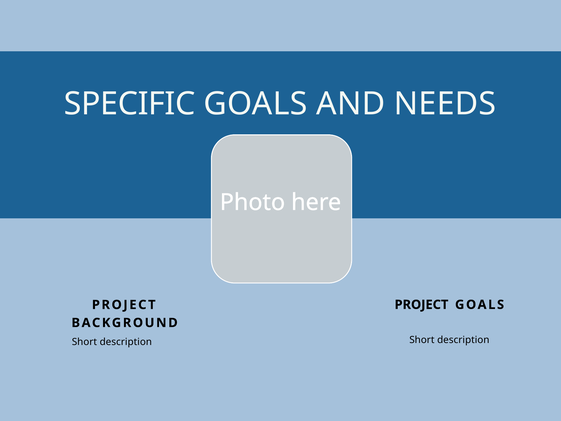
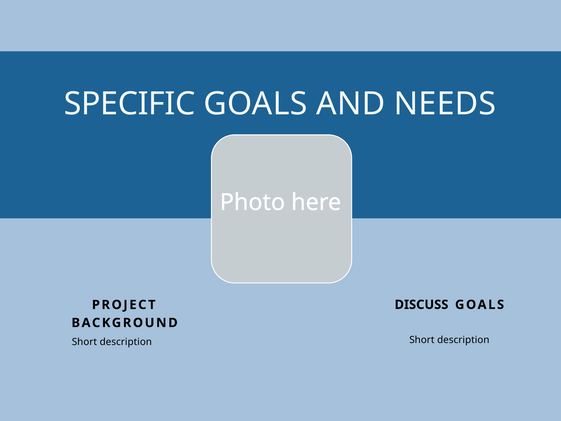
PROJECT: PROJECT -> DISCUSS (421, 305)
